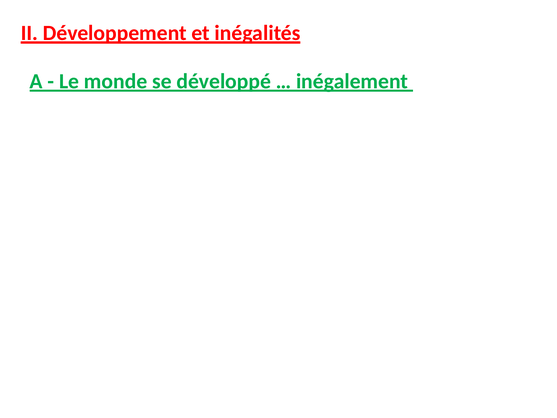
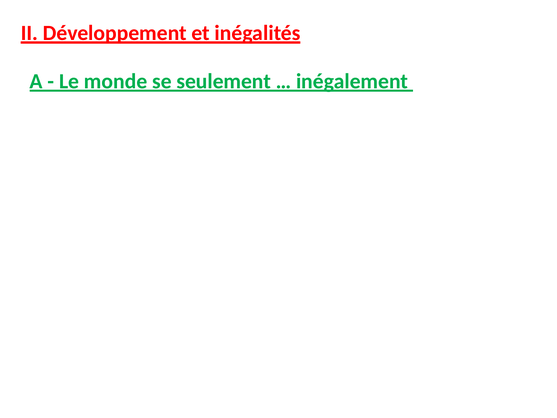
développé: développé -> seulement (224, 81)
